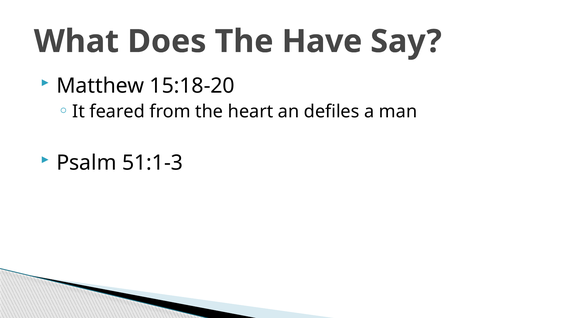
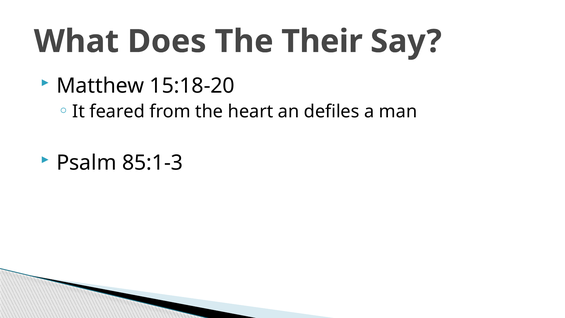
Have: Have -> Their (322, 41)
51:1-3: 51:1-3 -> 85:1-3 (152, 163)
